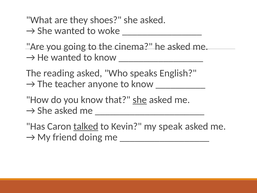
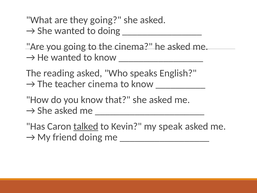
they shoes: shoes -> going (106, 20)
to woke: woke -> doing (109, 31)
teacher anyone: anyone -> cinema (103, 84)
she underline: present -> none (140, 100)
